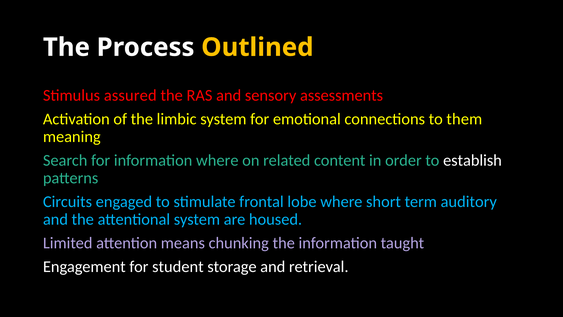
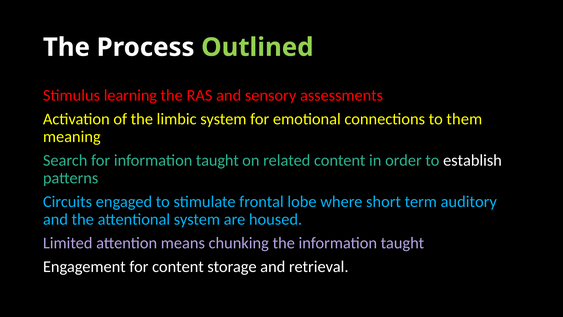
Outlined colour: yellow -> light green (257, 47)
assured: assured -> learning (130, 95)
for information where: where -> taught (217, 160)
for student: student -> content (178, 266)
